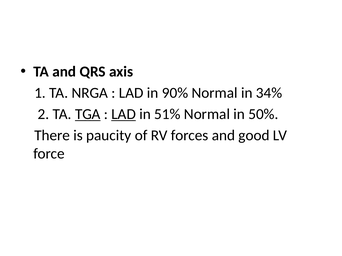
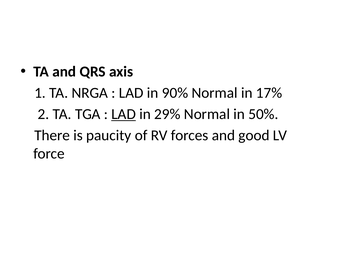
34%: 34% -> 17% (269, 93)
TGA underline: present -> none (88, 114)
51%: 51% -> 29% (167, 114)
